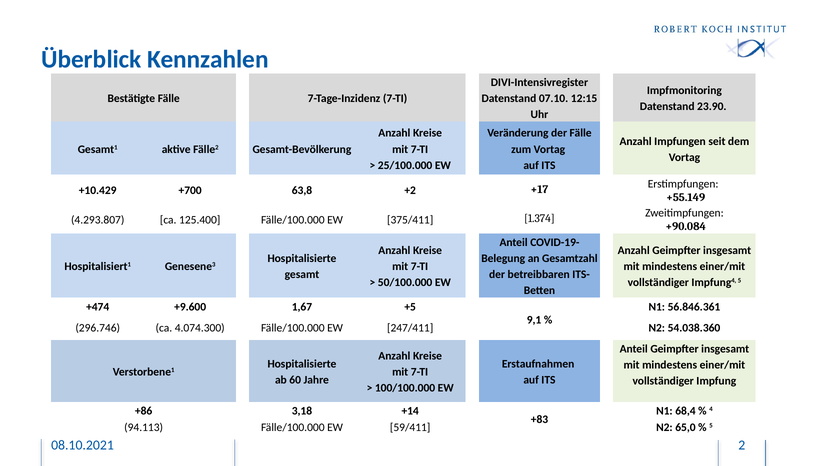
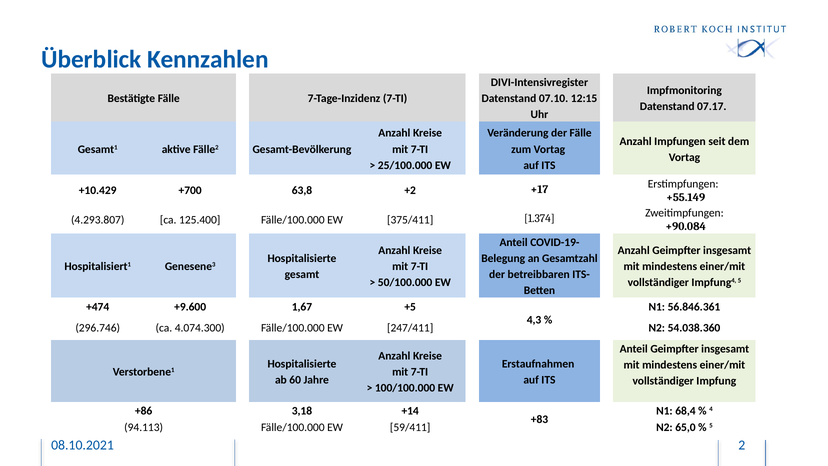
23.90: 23.90 -> 07.17 (712, 107)
9,1: 9,1 -> 4,3 (534, 320)
